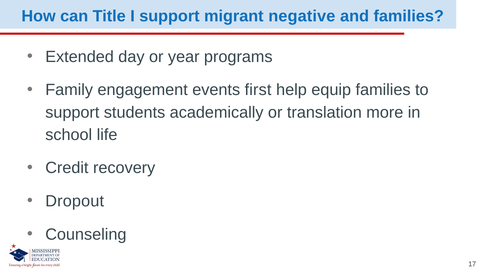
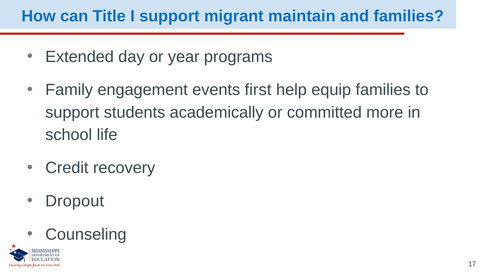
negative: negative -> maintain (302, 16)
translation: translation -> committed (324, 112)
